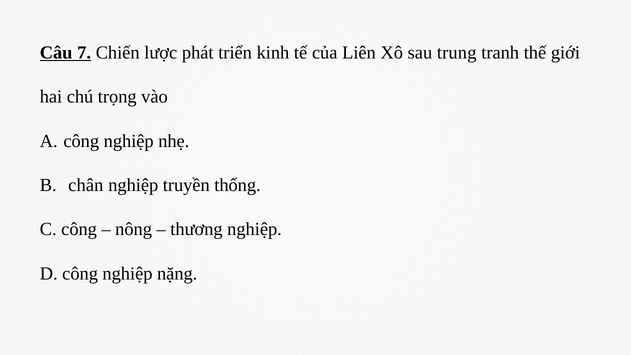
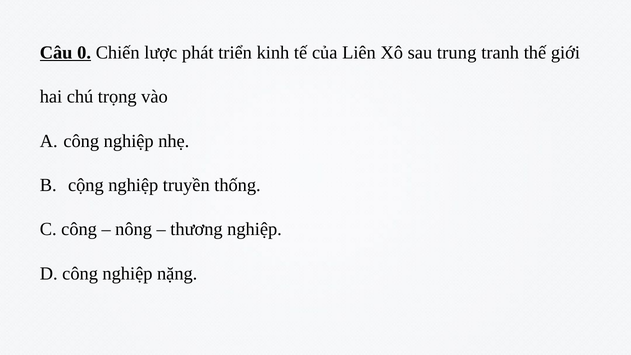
7: 7 -> 0 (84, 53)
chân: chân -> cộng (86, 185)
